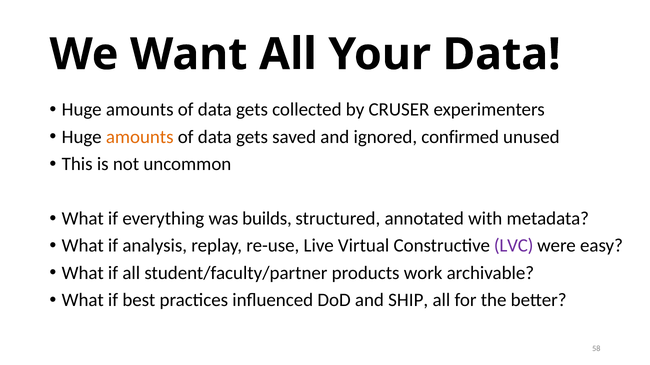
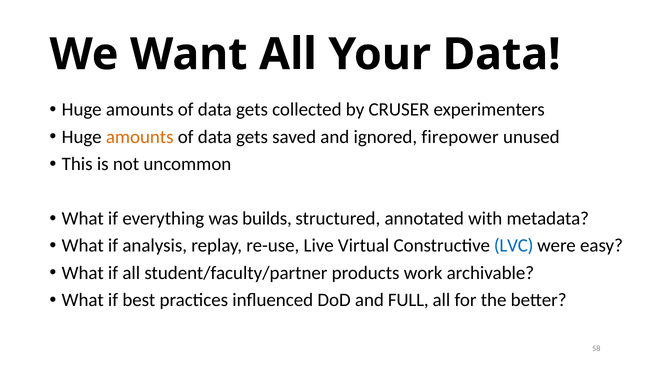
confirmed: confirmed -> firepower (460, 137)
LVC colour: purple -> blue (514, 246)
SHIP: SHIP -> FULL (408, 301)
